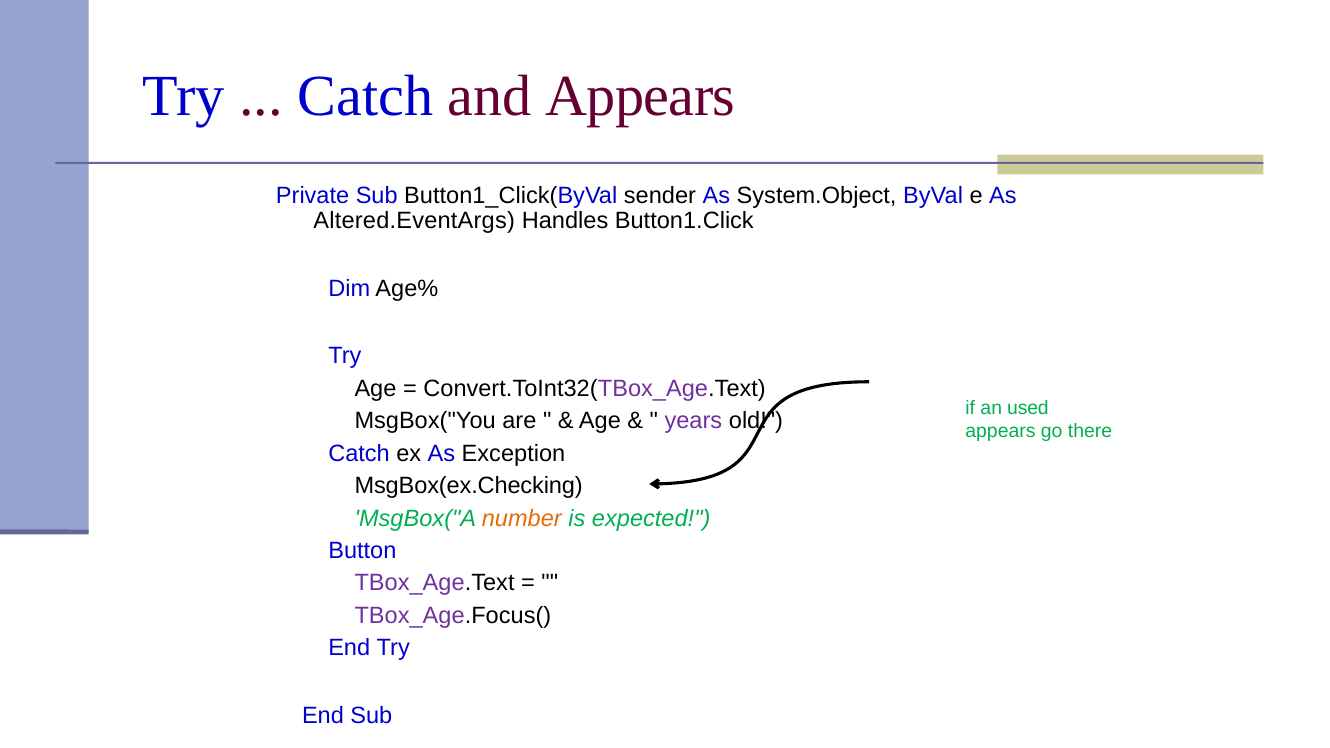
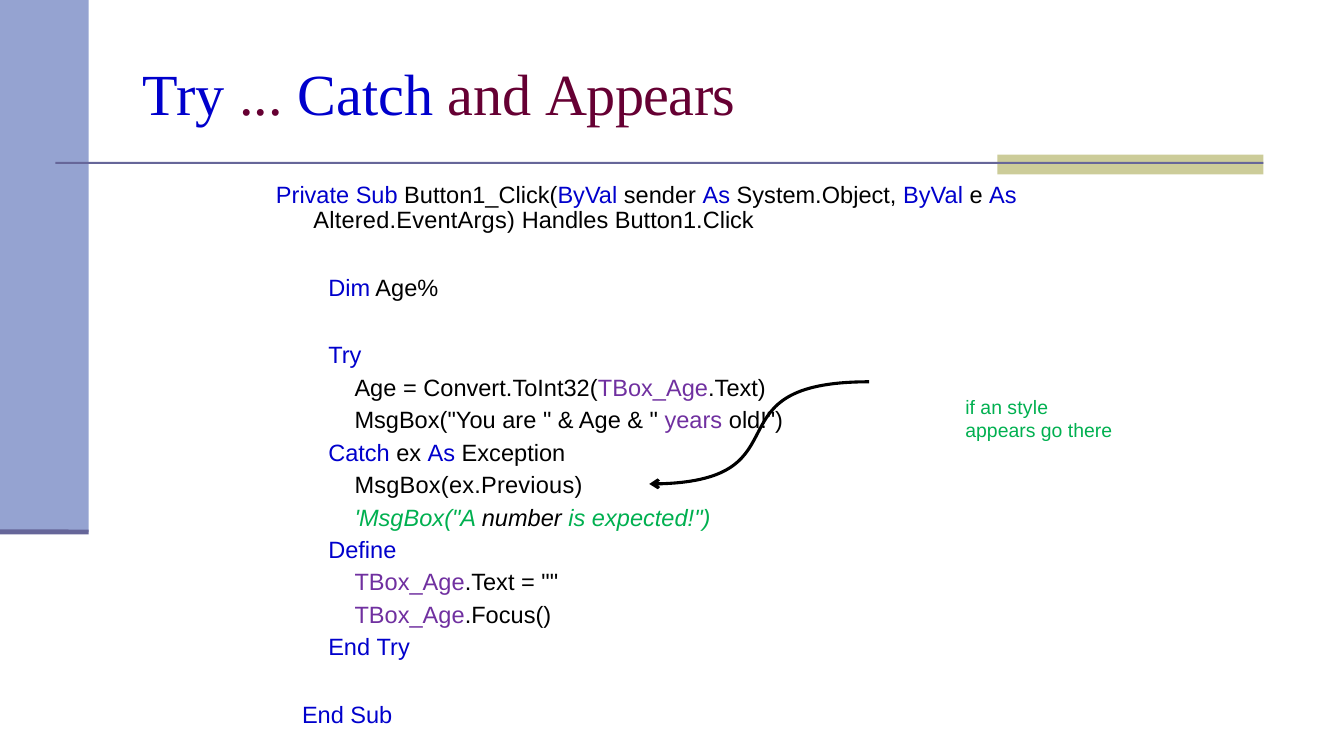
used: used -> style (1028, 408)
MsgBox(ex.Checking: MsgBox(ex.Checking -> MsgBox(ex.Previous (468, 486)
number colour: orange -> black (522, 518)
Button: Button -> Define (362, 551)
